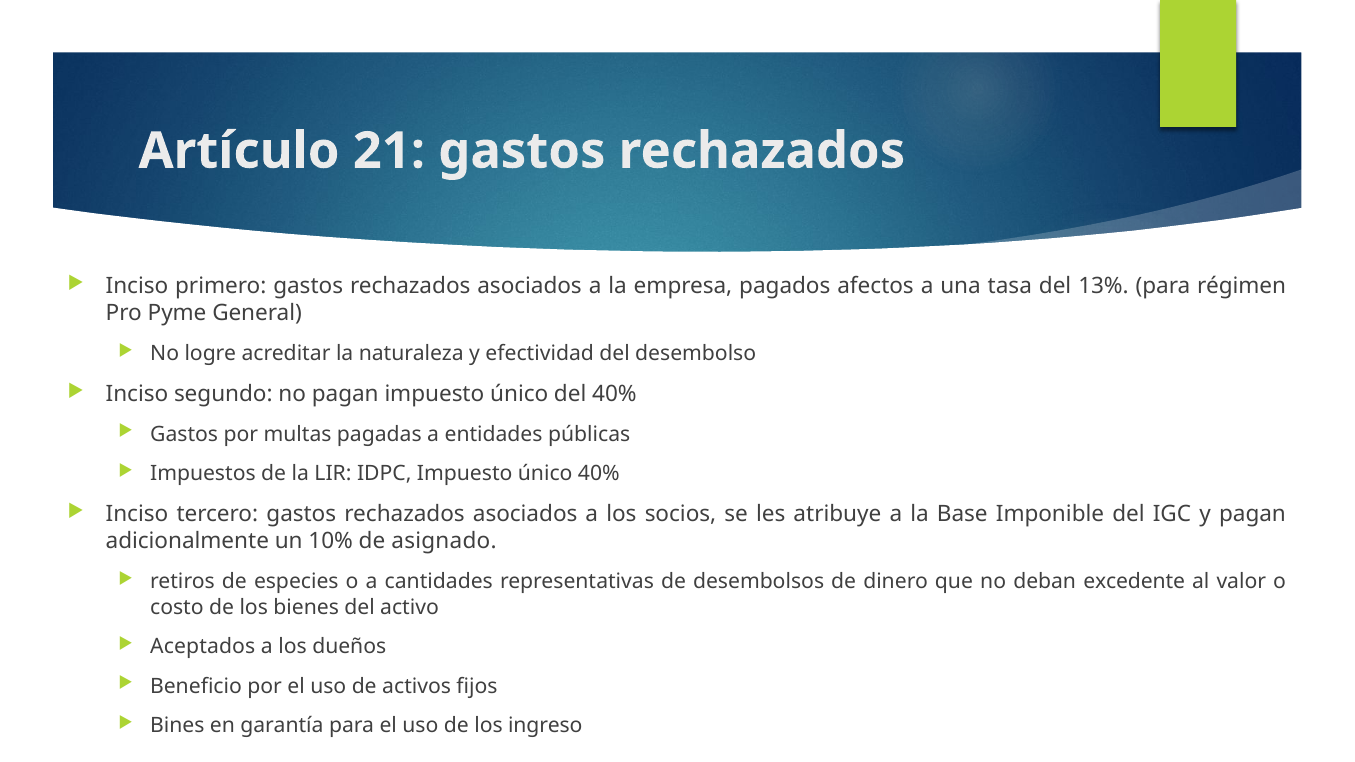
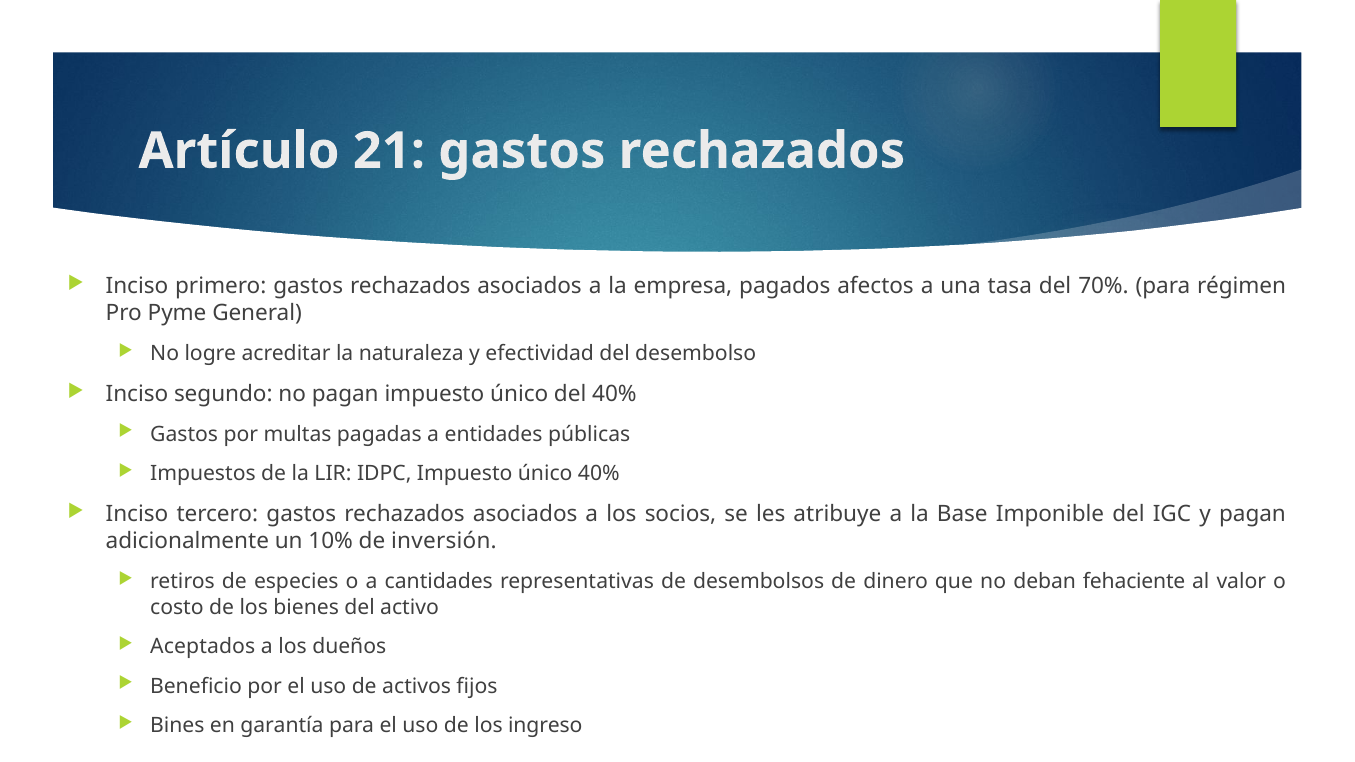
13%: 13% -> 70% (1103, 286)
asignado: asignado -> inversión (444, 542)
excedente: excedente -> fehaciente (1134, 582)
